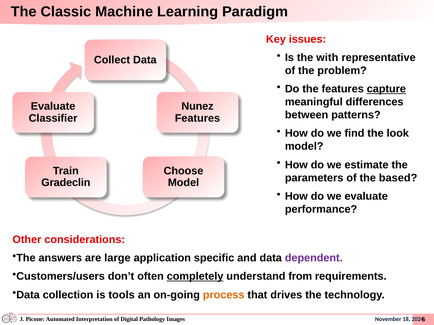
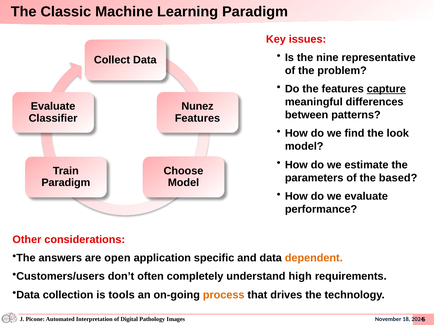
with: with -> nine (327, 58)
Gradeclin: Gradeclin -> Paradigm (66, 183)
large: large -> open (117, 258)
dependent colour: purple -> orange (314, 258)
completely underline: present -> none (195, 277)
from: from -> high (300, 277)
